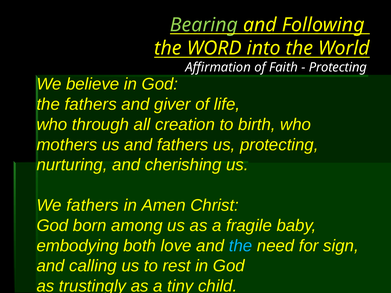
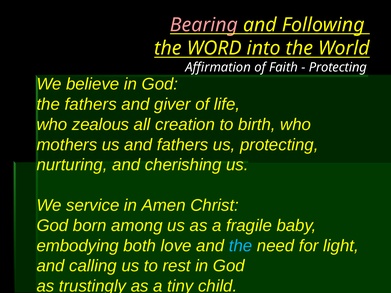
Bearing colour: light green -> pink (204, 25)
through: through -> zealous (101, 125)
We fathers: fathers -> service (93, 205)
sign: sign -> light (341, 246)
